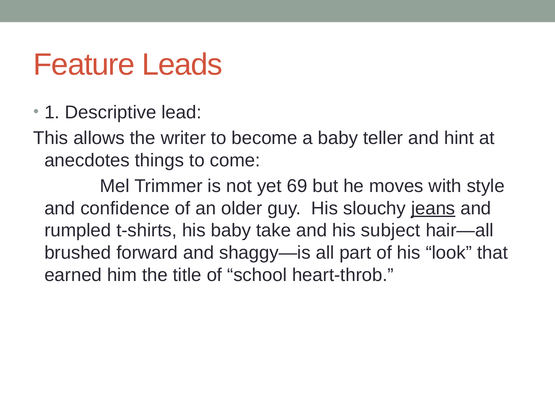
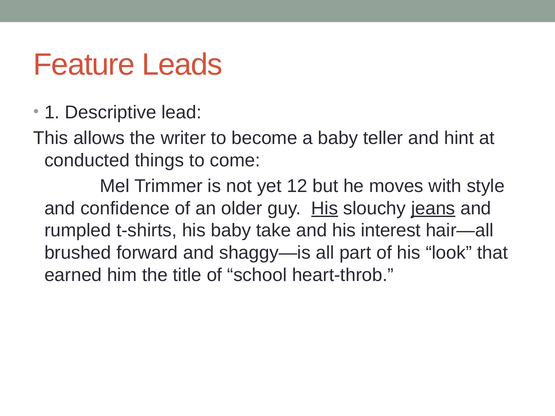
anecdotes: anecdotes -> conducted (87, 160)
69: 69 -> 12 (297, 186)
His underline: none -> present (325, 208)
subject: subject -> interest (391, 231)
